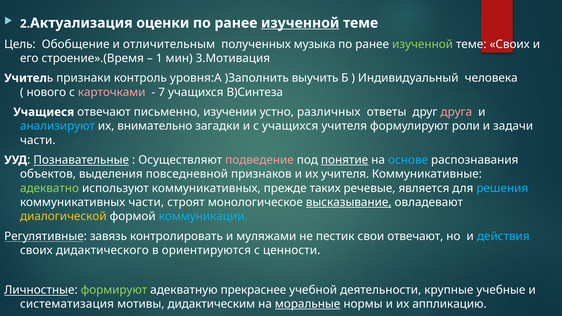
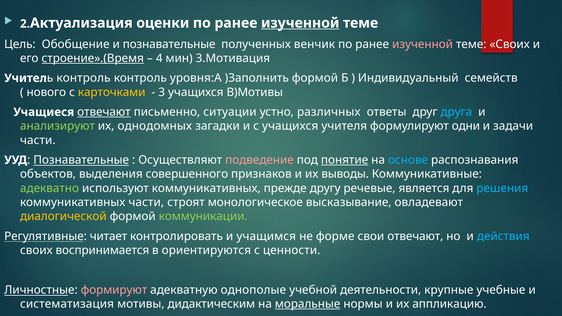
и отличительным: отличительным -> познавательные (169, 44)
музыка: музыка -> венчик (314, 44)
изученной colour: light green -> pink (423, 44)
строение».(Время underline: none -> present (93, 58)
1: 1 -> 4 (159, 58)
признаки: признаки -> контроль (83, 78)
)Заполнить выучить: выучить -> формой (315, 78)
человека: человека -> семейств (491, 78)
карточками colour: pink -> yellow (112, 92)
7: 7 -> 3 (162, 92)
В)Синтеза: В)Синтеза -> В)Мотивы (255, 92)
отвечают underline: none -> present (104, 112)
изучении: изучении -> ситуации (230, 112)
друга colour: pink -> light blue (456, 112)
анализируют colour: light blue -> light green (57, 126)
внимательно: внимательно -> однодомных (155, 126)
роли: роли -> одни (466, 126)
повседневной: повседневной -> совершенного (187, 174)
их учителя: учителя -> выводы (345, 174)
таких: таких -> другу (325, 188)
высказывание underline: present -> none (349, 202)
коммуникации colour: light blue -> light green (203, 216)
завязь: завязь -> читает (109, 236)
муляжами: муляжами -> учащимся (266, 236)
пестик: пестик -> форме (335, 236)
дидактического: дидактического -> воспринимается (102, 250)
формируют colour: light green -> pink (114, 290)
прекраснее: прекраснее -> однополые (253, 290)
